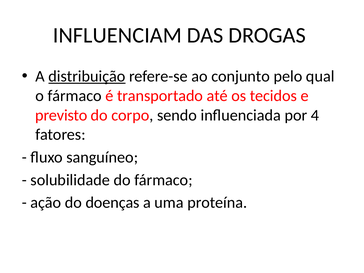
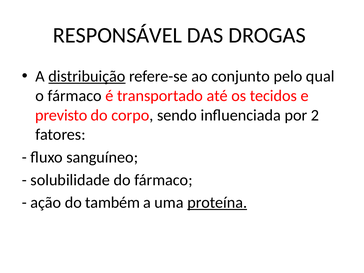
INFLUENCIAM: INFLUENCIAM -> RESPONSÁVEL (117, 35)
4: 4 -> 2 (315, 115)
doenças: doenças -> também (113, 203)
proteína underline: none -> present (217, 203)
